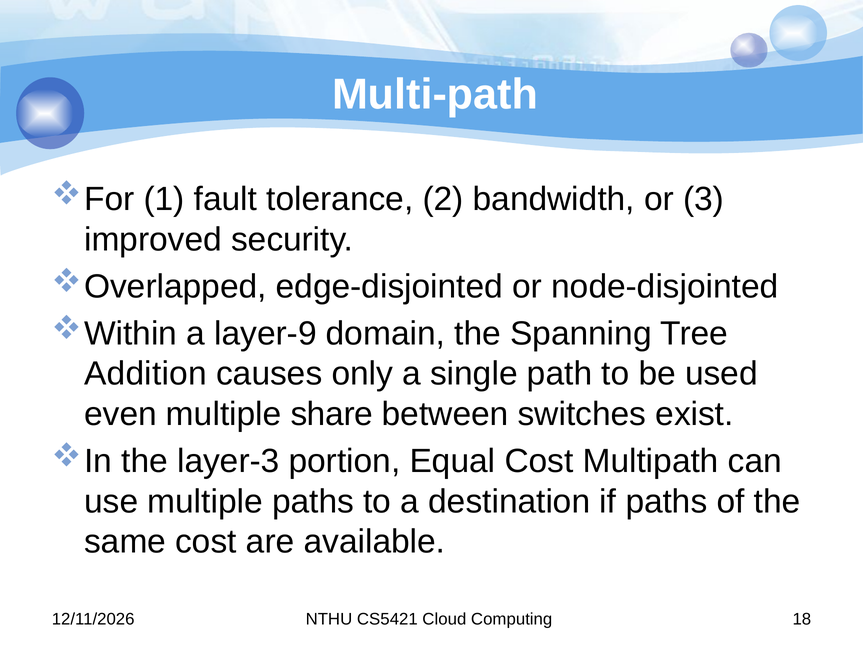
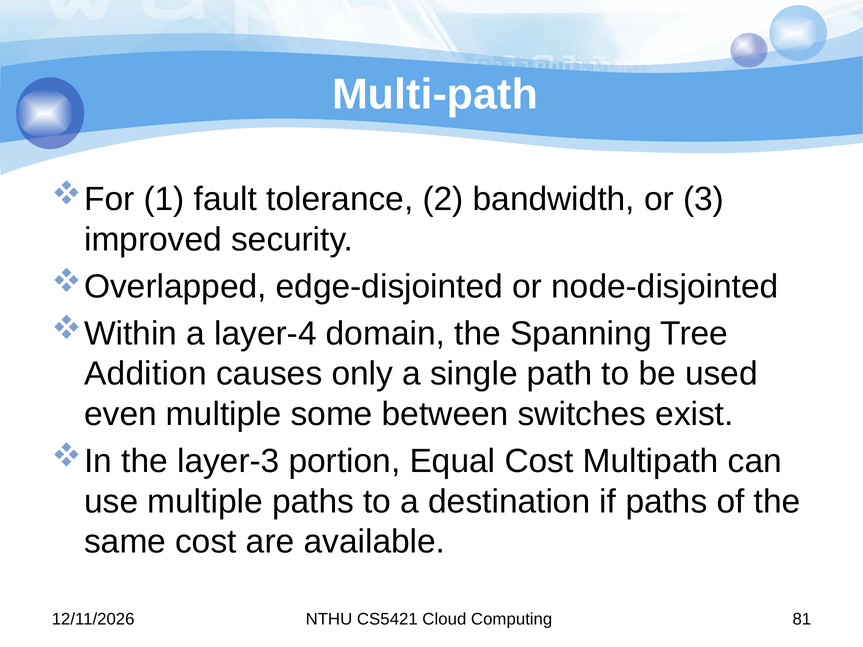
layer-9: layer-9 -> layer-4 (265, 334)
share: share -> some (332, 414)
18: 18 -> 81 (802, 620)
